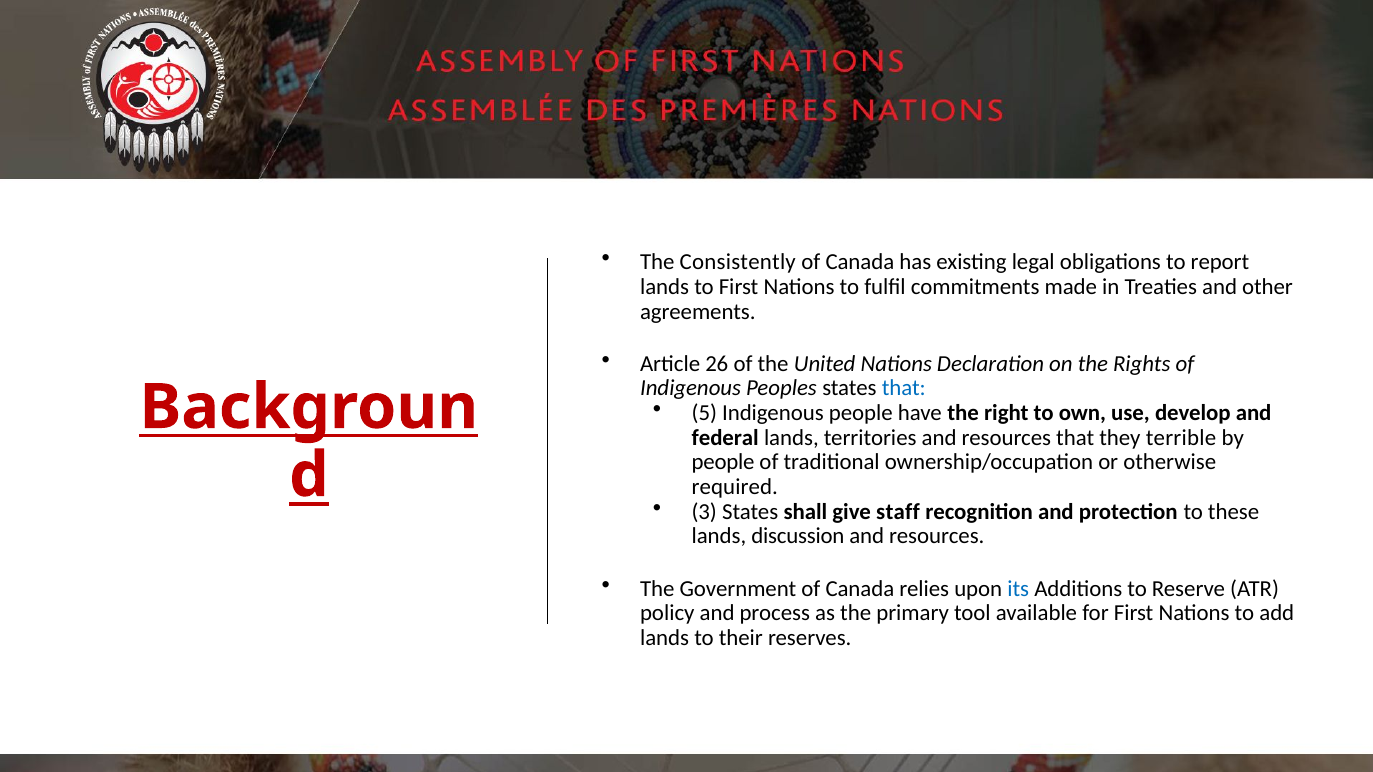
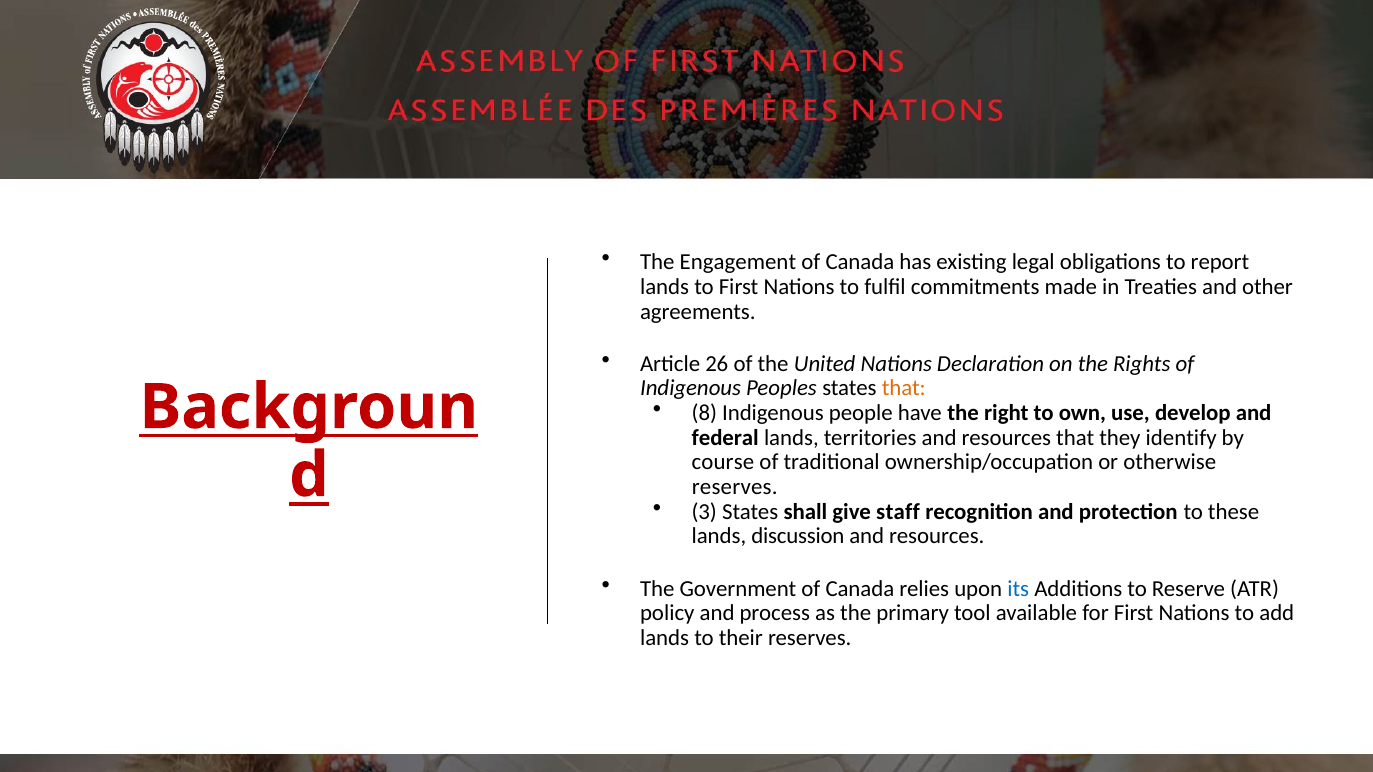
Consistently: Consistently -> Engagement (738, 262)
that colour: blue -> orange (904, 388)
5: 5 -> 8 (704, 413)
terrible: terrible -> identify (1181, 438)
people: people -> course (723, 463)
required: required -> reserves (735, 487)
